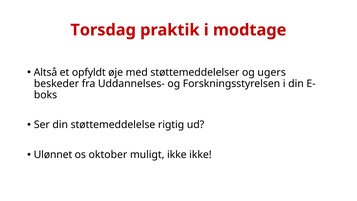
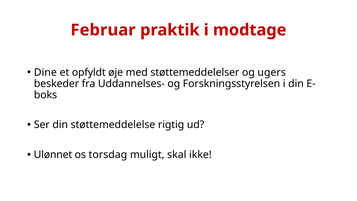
Torsdag: Torsdag -> Februar (103, 30)
Altså: Altså -> Dine (45, 72)
oktober: oktober -> torsdag (108, 155)
muligt ikke: ikke -> skal (177, 155)
